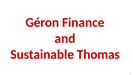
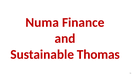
Géron: Géron -> Numa (42, 22)
